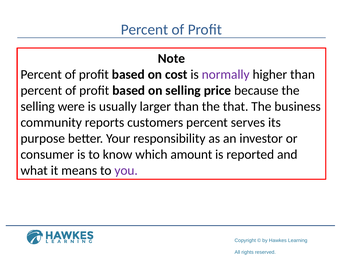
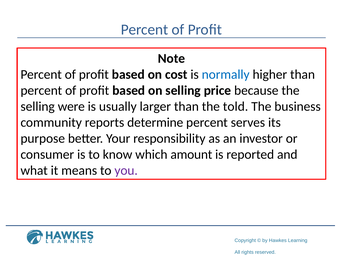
normally colour: purple -> blue (226, 75)
that: that -> told (236, 107)
customers: customers -> determine (155, 123)
